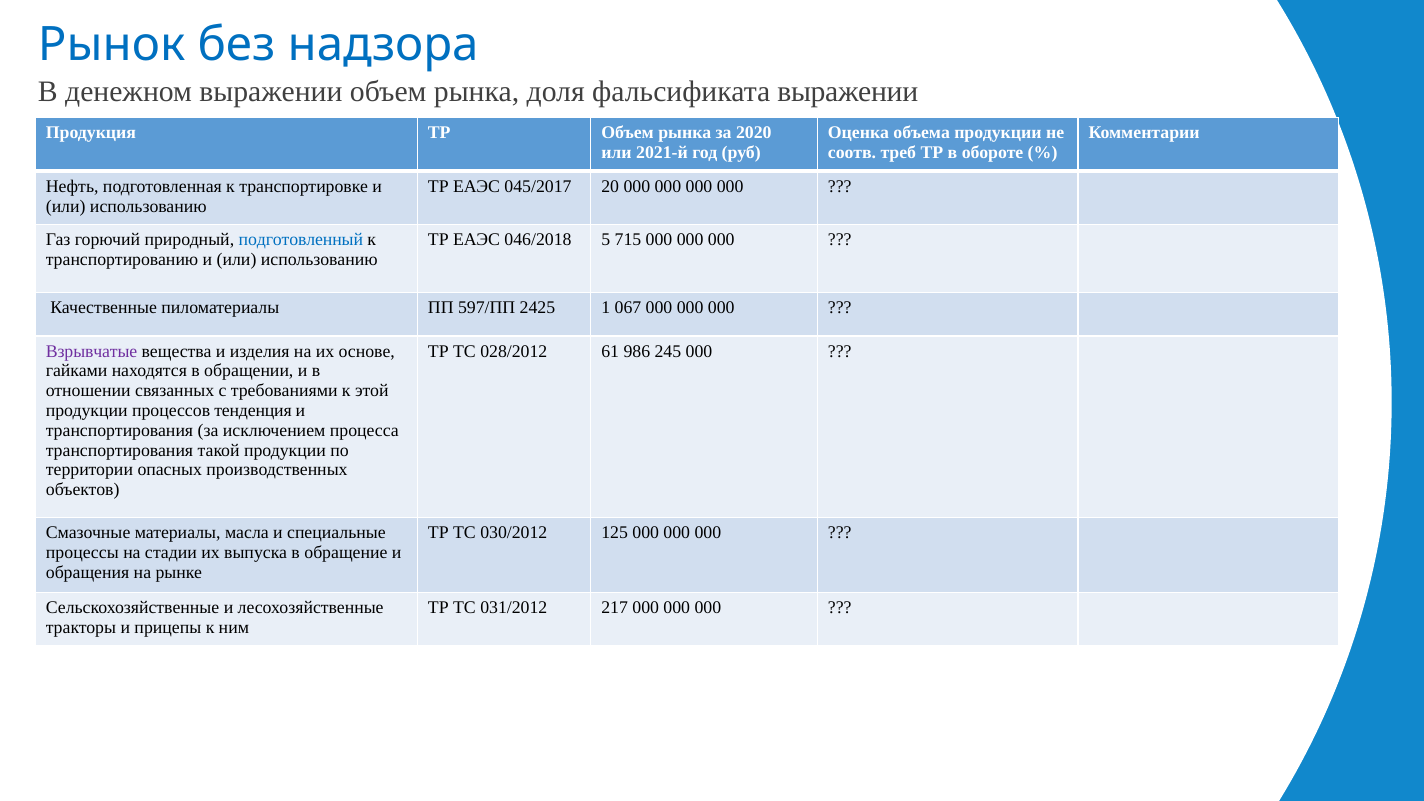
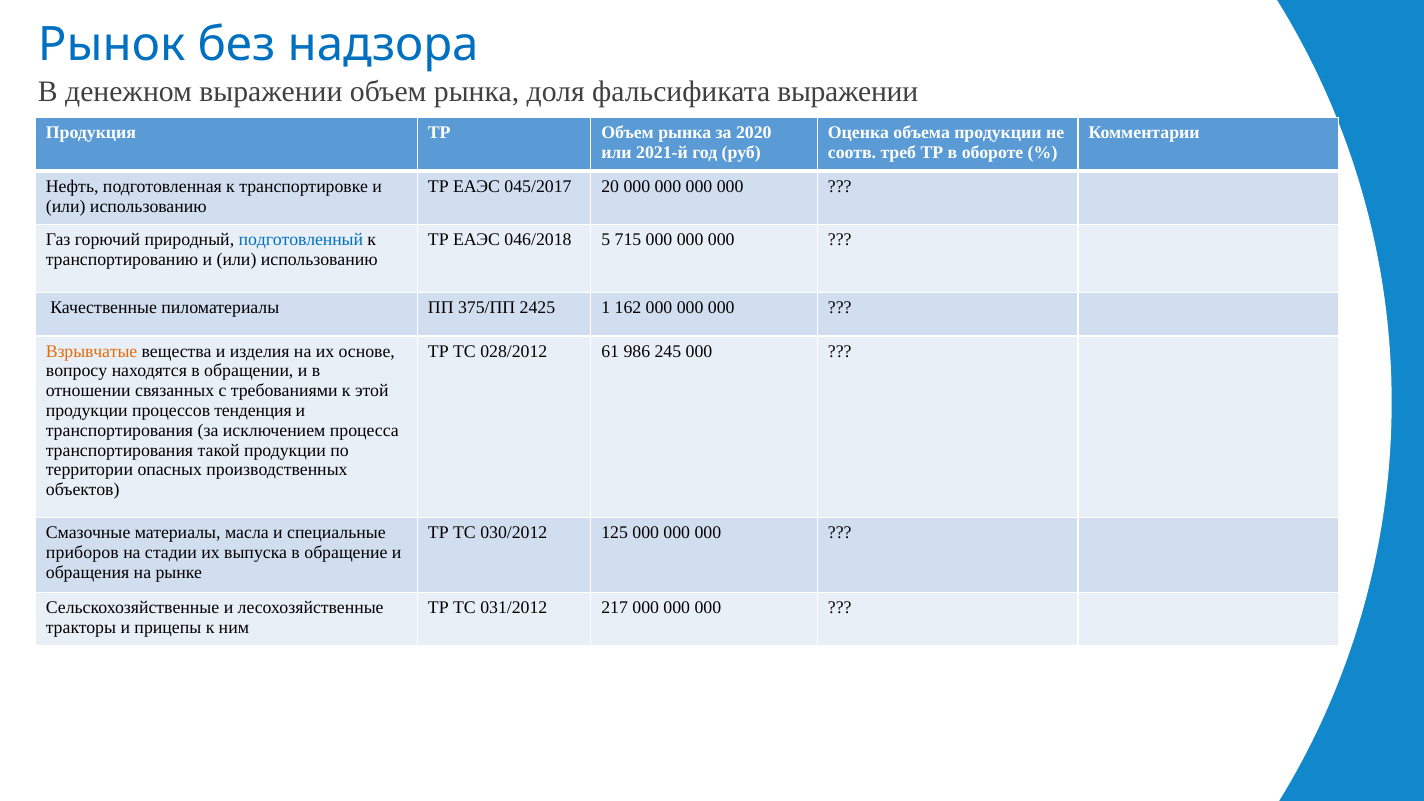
597/ПП: 597/ПП -> 375/ПП (487, 308)
067: 067 -> 162 (628, 308)
Взрывчатые colour: purple -> orange (92, 351)
гайками: гайками -> вопросу (77, 371)
процессы: процессы -> приборов (82, 553)
